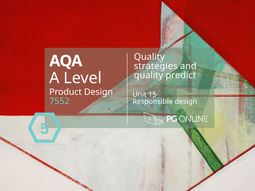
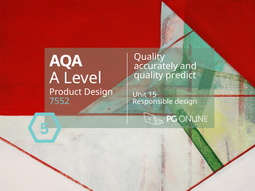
strategies: strategies -> accurately (156, 66)
